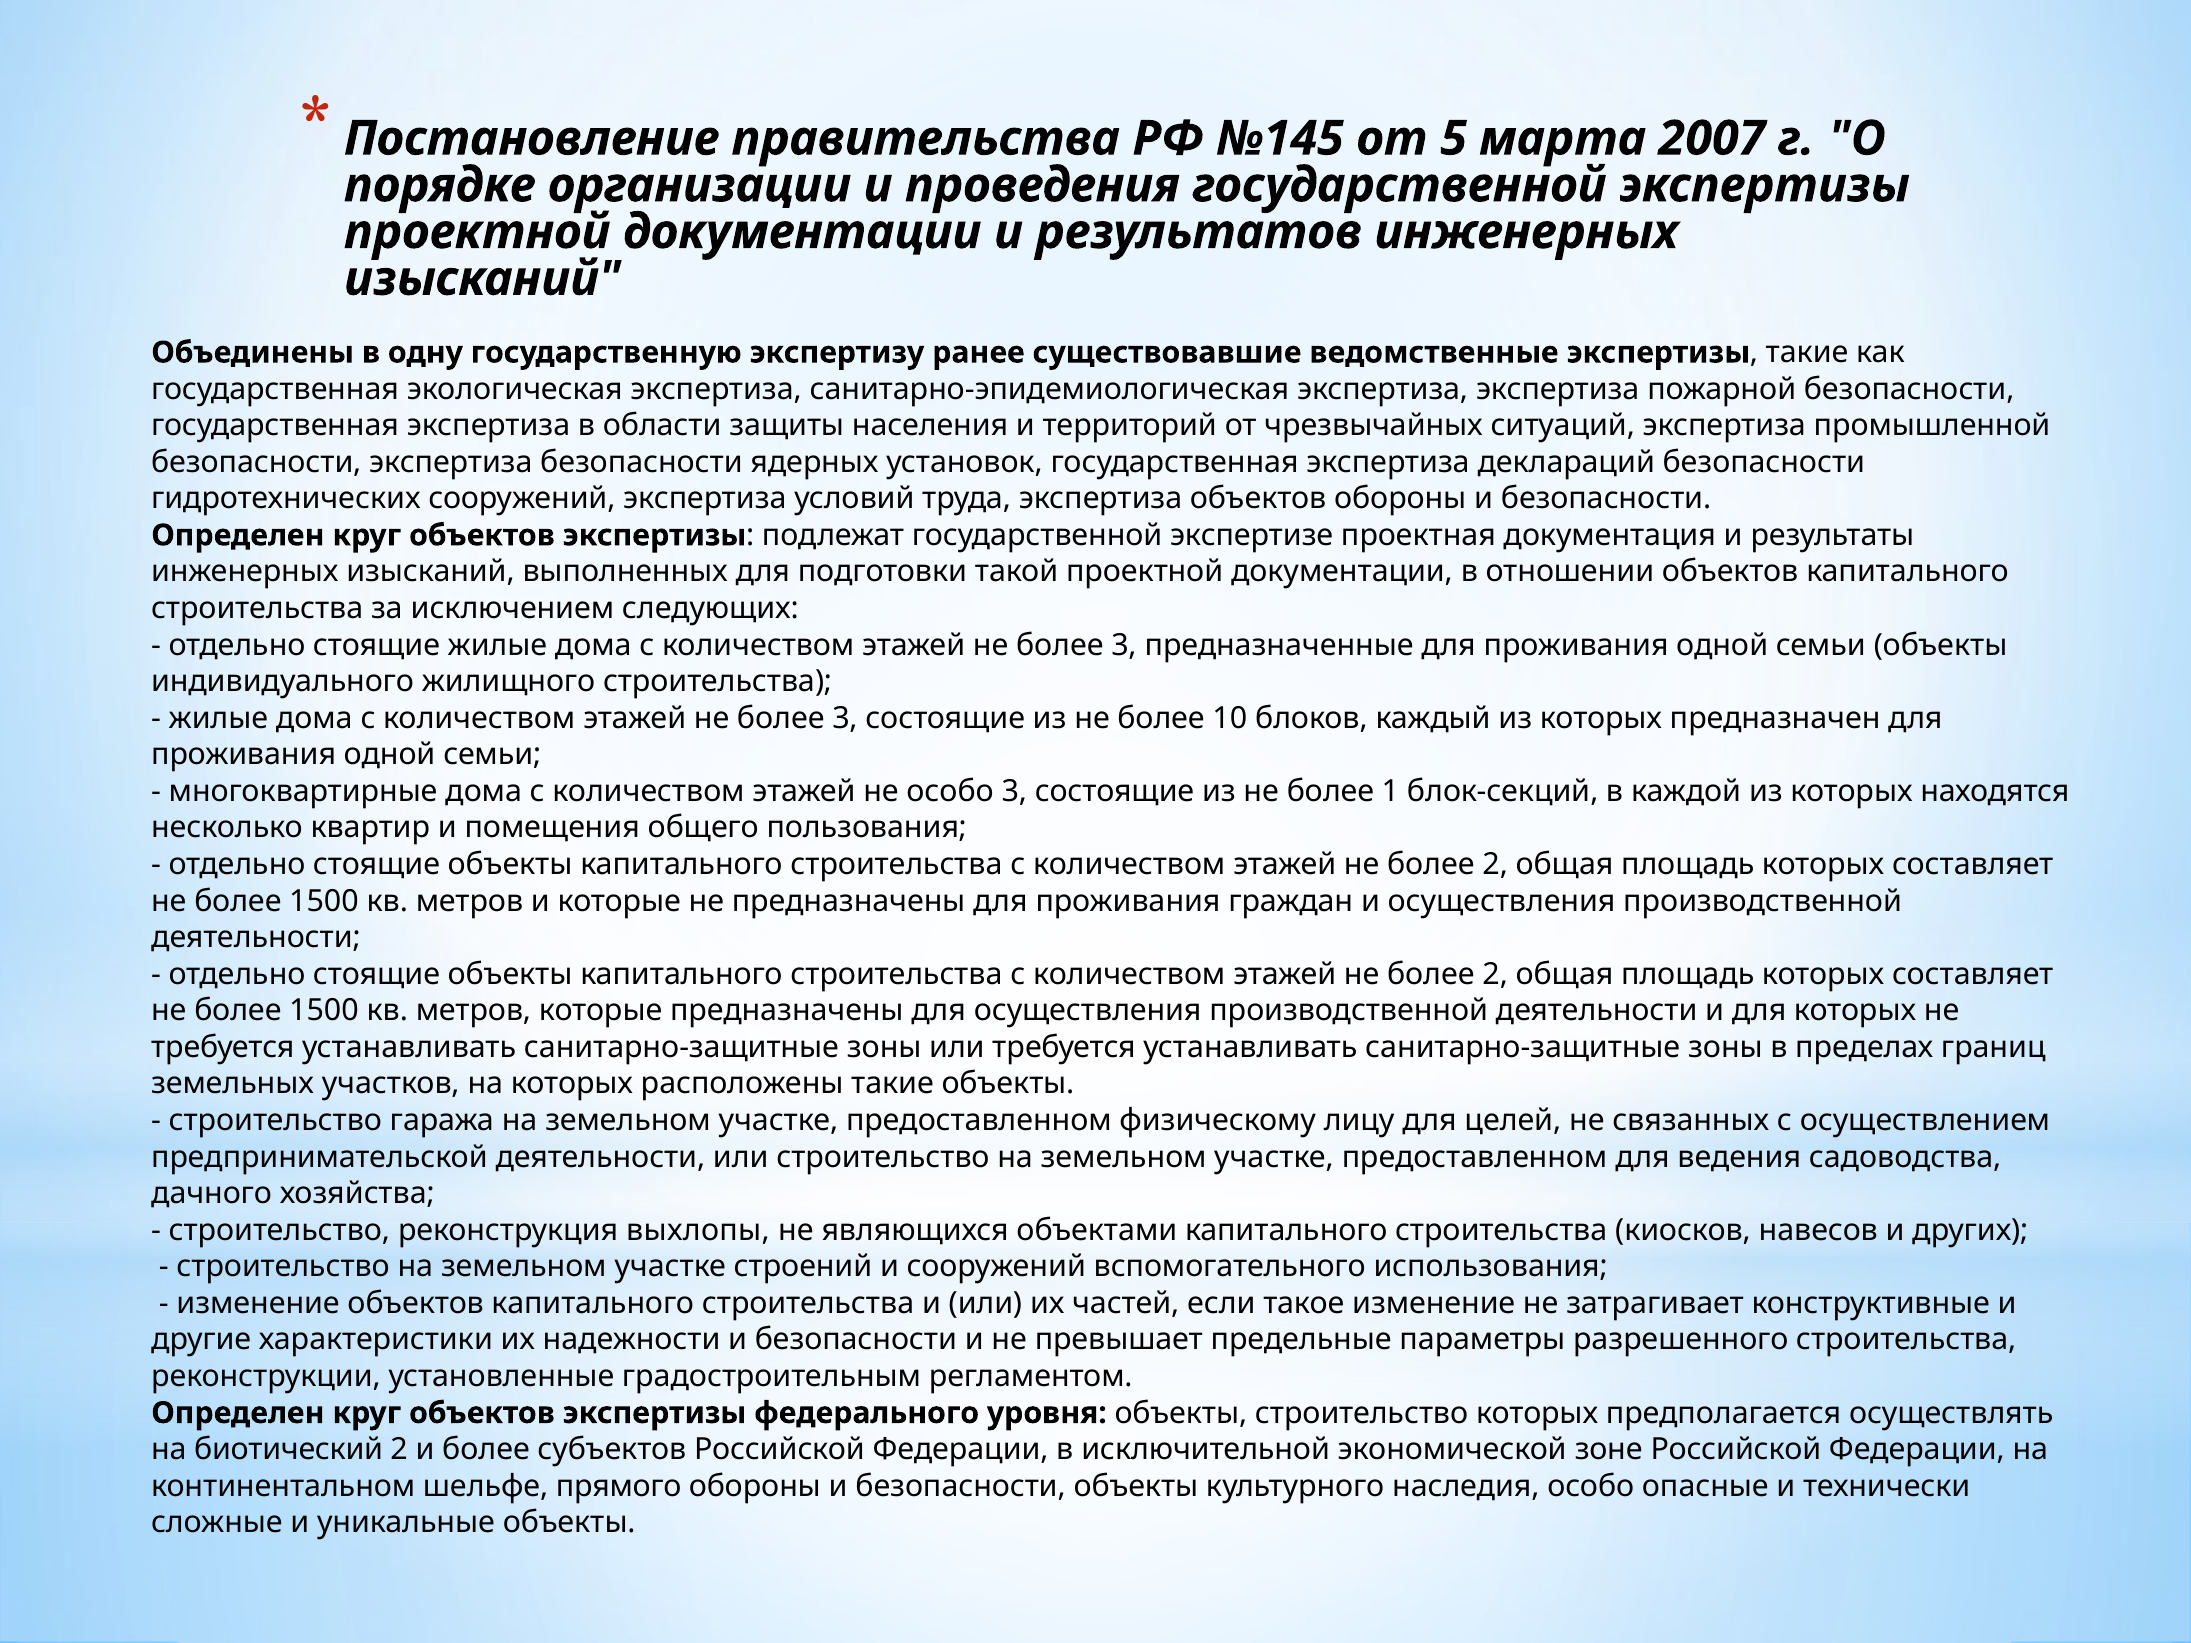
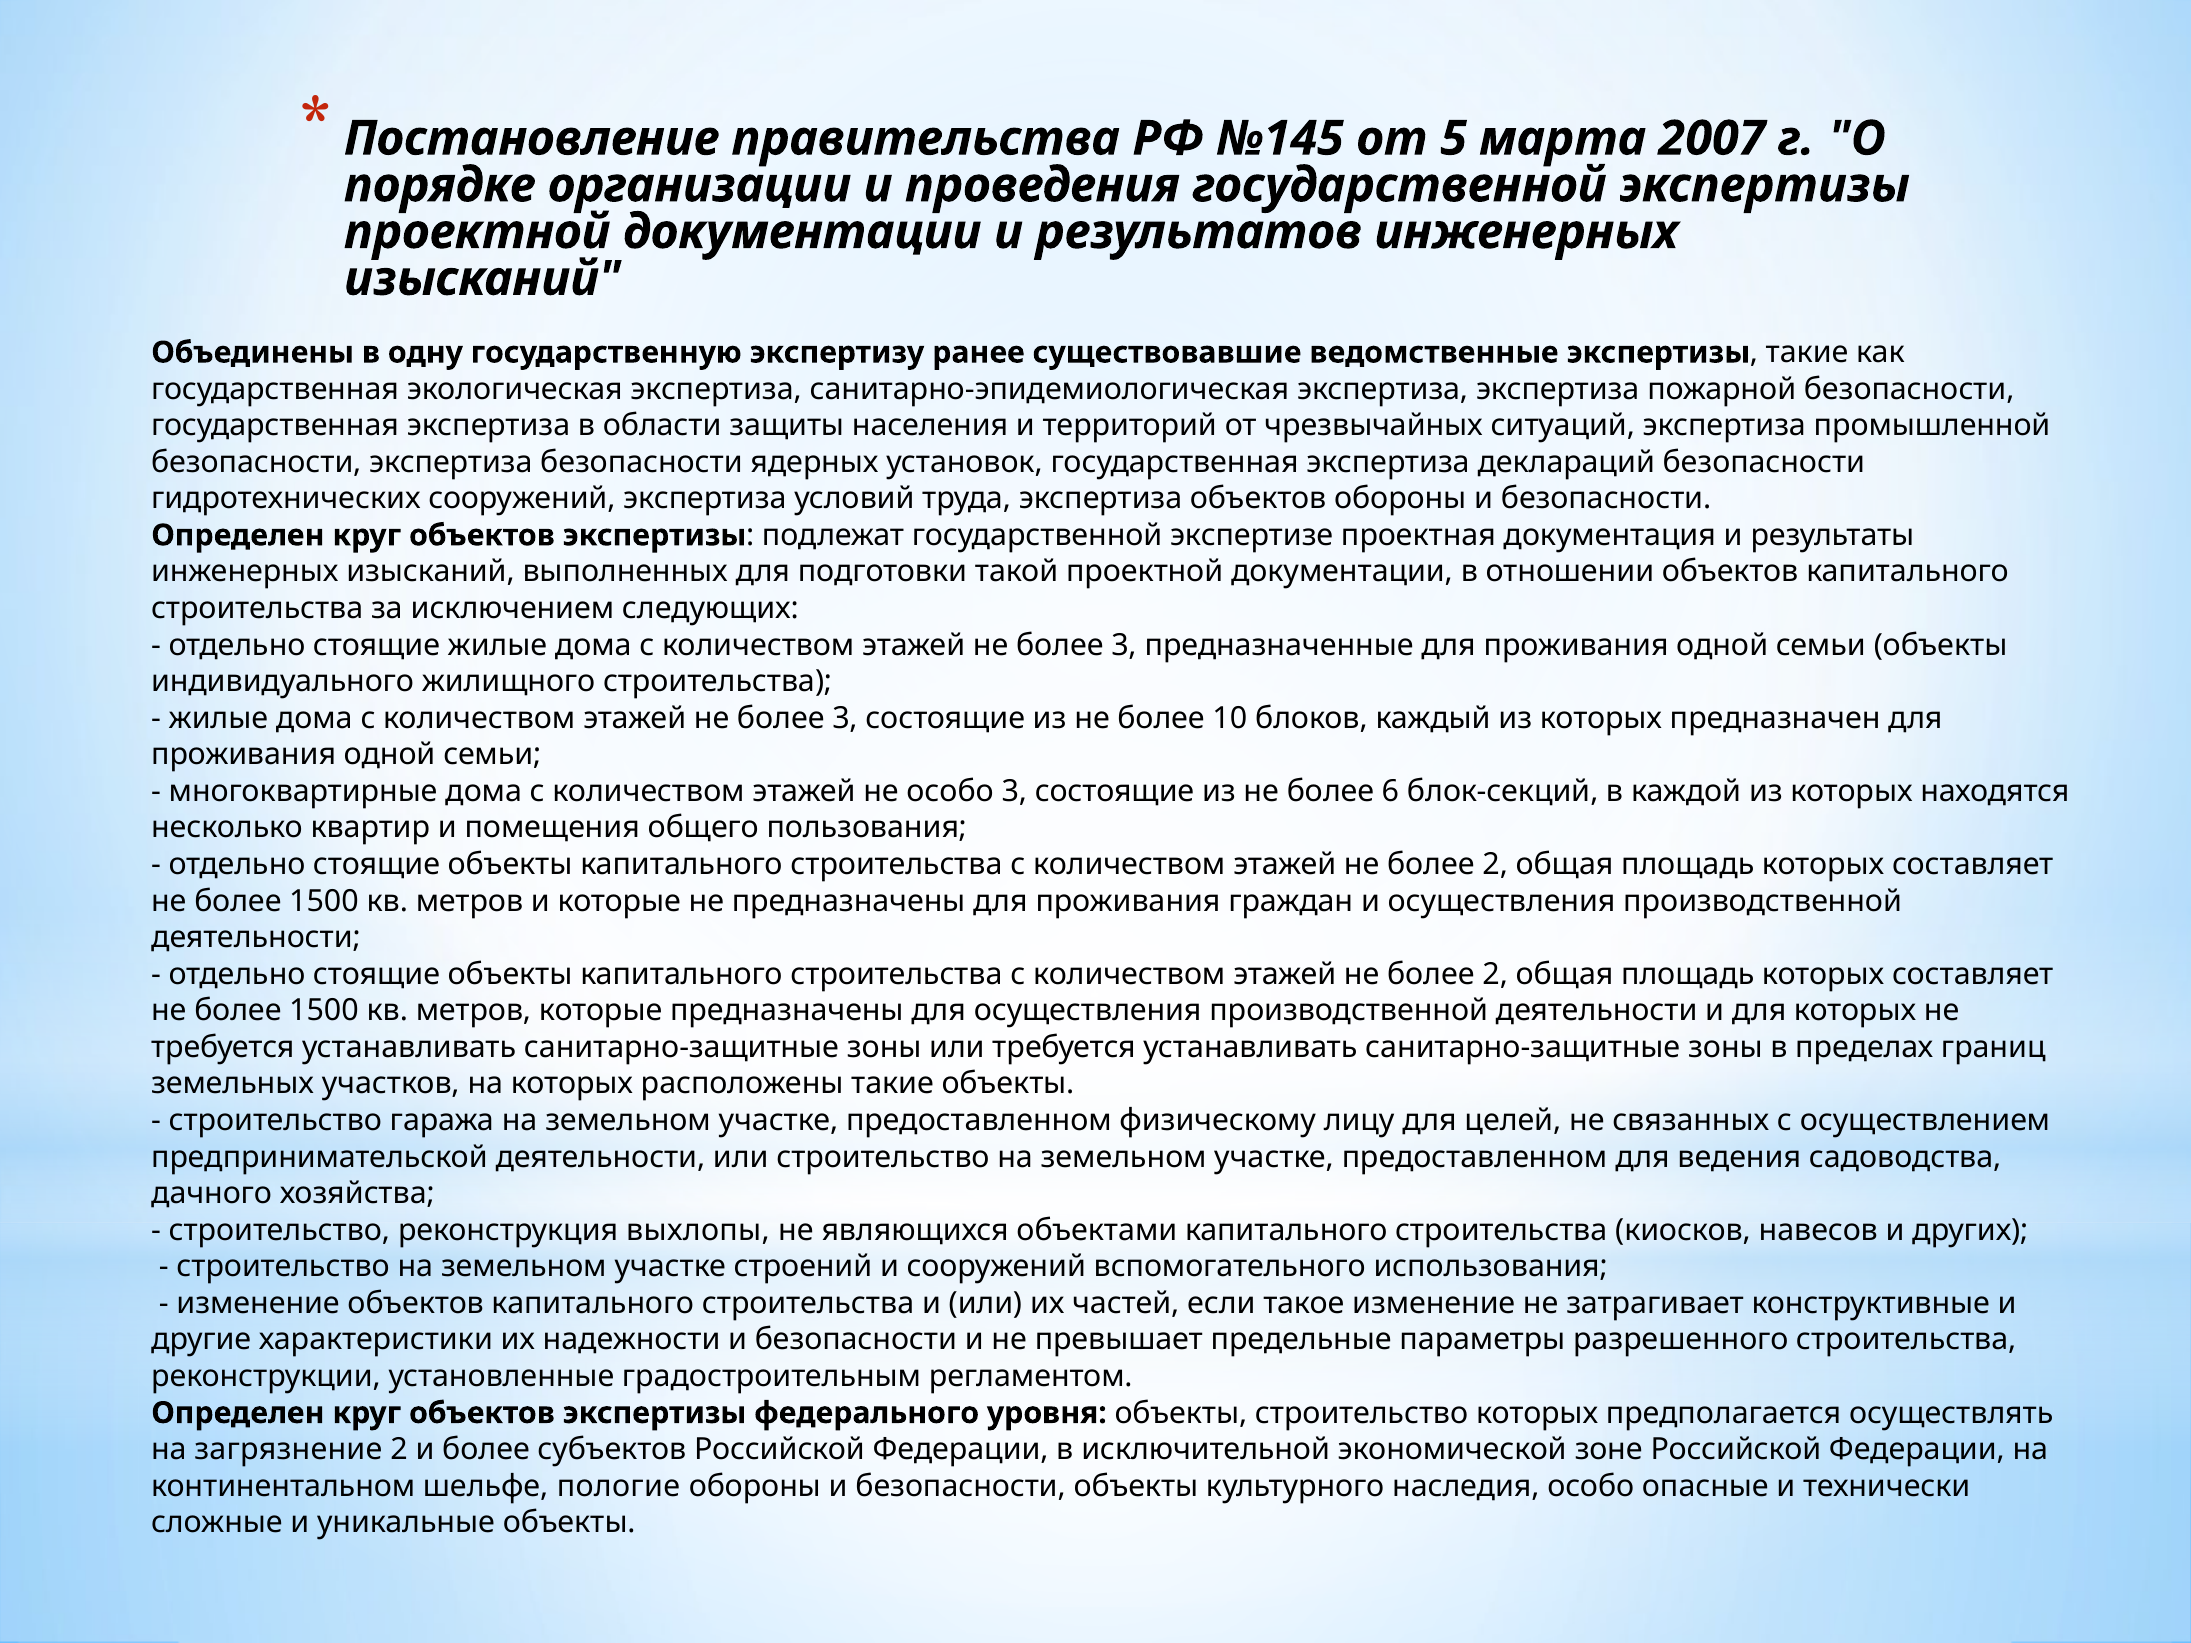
1: 1 -> 6 (1390, 791)
биотический: биотический -> загрязнение (288, 1450)
прямого: прямого -> пологие (618, 1486)
